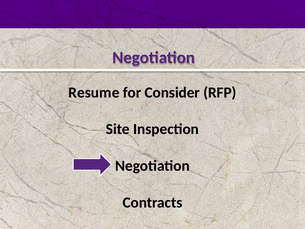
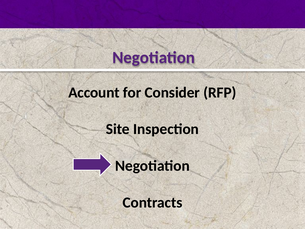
Resume: Resume -> Account (94, 92)
